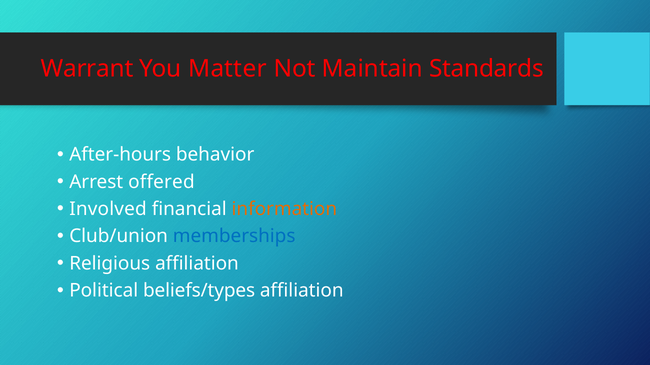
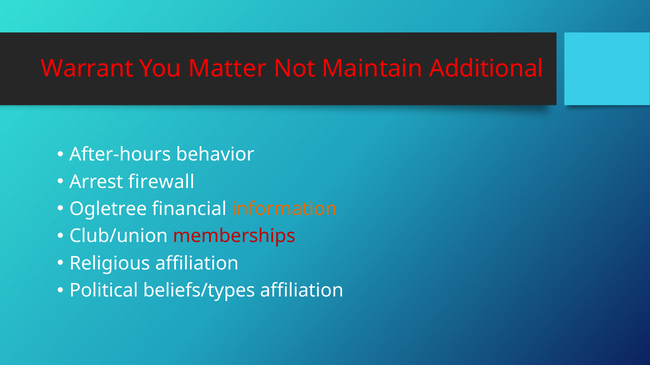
Standards: Standards -> Additional (486, 69)
offered: offered -> firewall (161, 182)
Involved: Involved -> Ogletree (108, 209)
memberships colour: blue -> red (234, 237)
